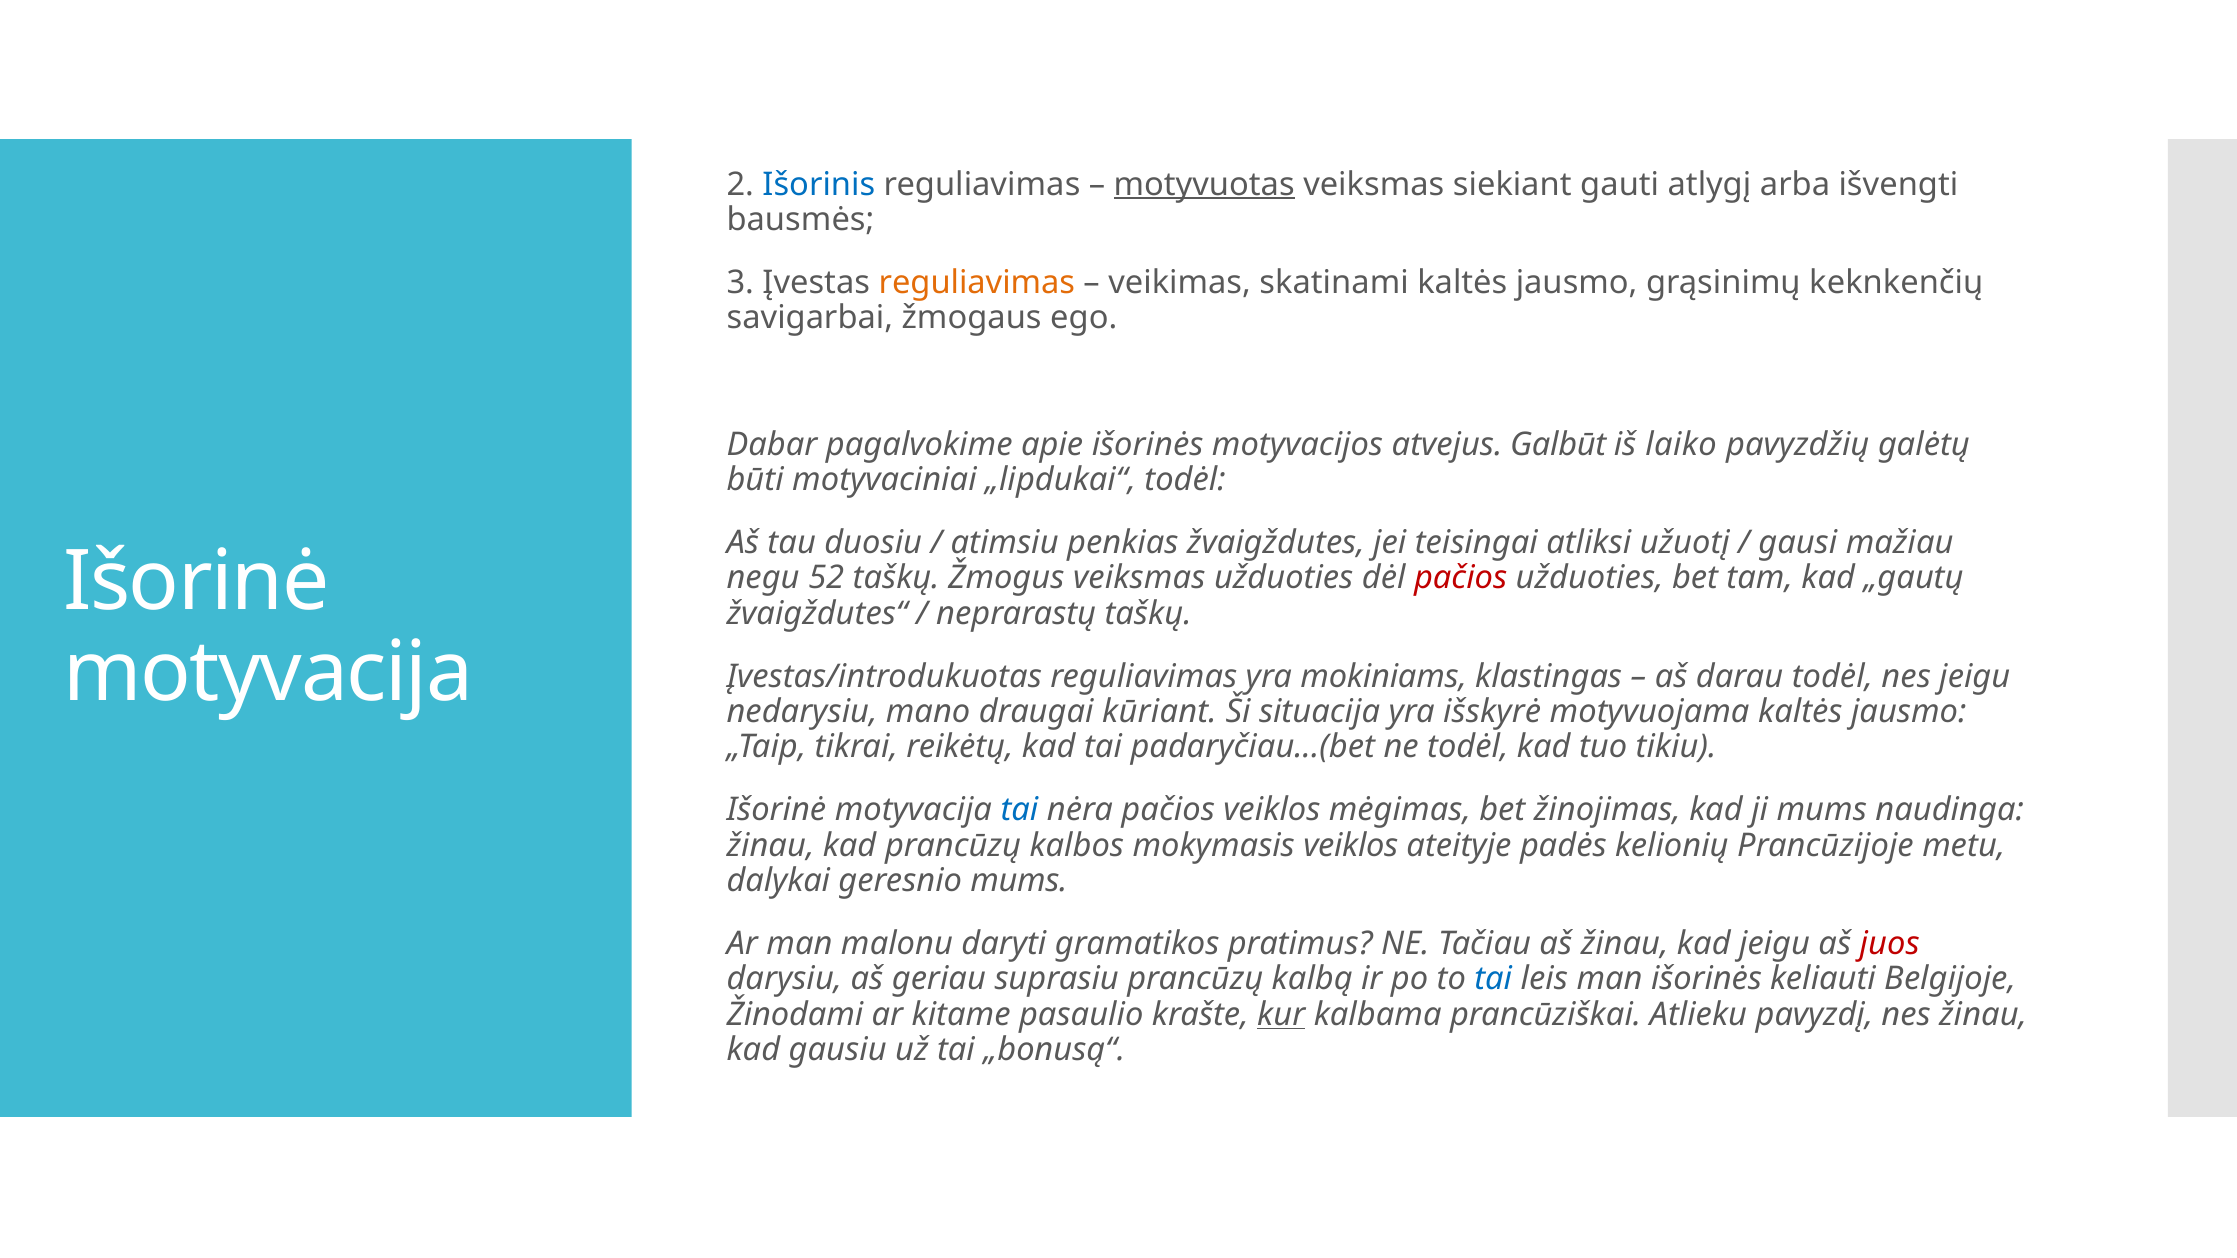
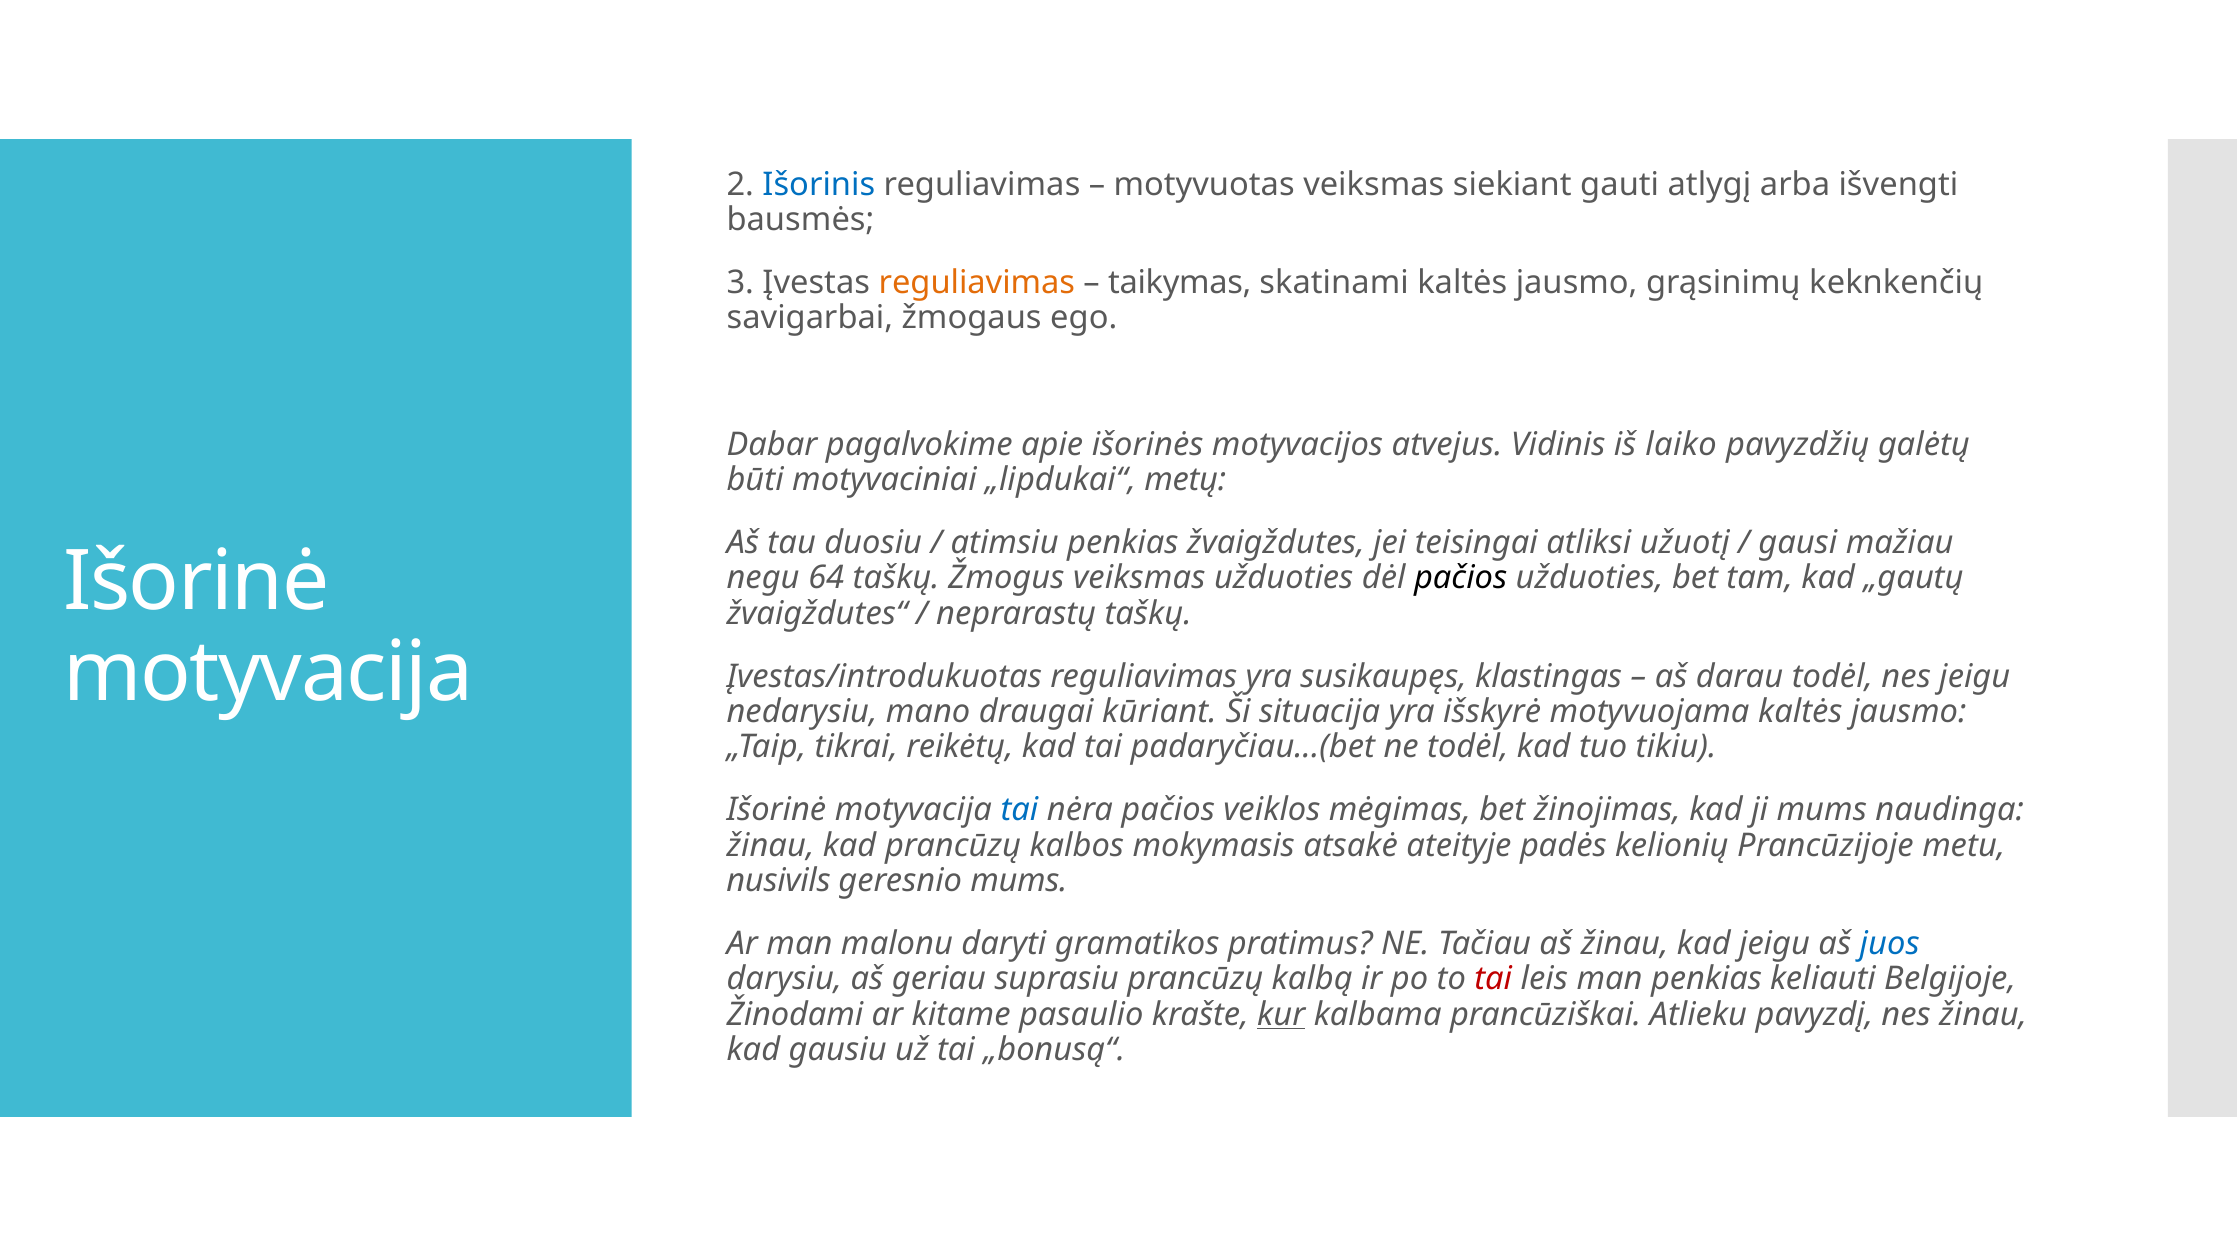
motyvuotas underline: present -> none (1204, 184)
veikimas: veikimas -> taikymas (1180, 283)
Galbūt: Galbūt -> Vidinis (1558, 444)
„lipdukai“ todėl: todėl -> metų (1185, 480)
52: 52 -> 64 (826, 578)
pačios colour: red -> black (1461, 578)
mokiniams: mokiniams -> susikaupęs (1384, 677)
mokymasis veiklos: veiklos -> atsakė (1351, 846)
dalykai: dalykai -> nusivils (779, 881)
juos colour: red -> blue (1890, 944)
tai colour: blue -> red (1493, 979)
man išorinės: išorinės -> penkias (1707, 979)
